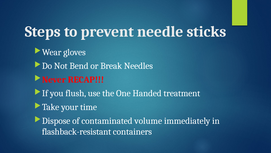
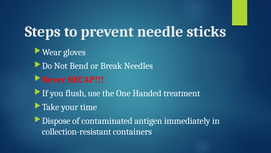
volume: volume -> antigen (148, 120)
flashback-resistant: flashback-resistant -> collection-resistant (77, 131)
